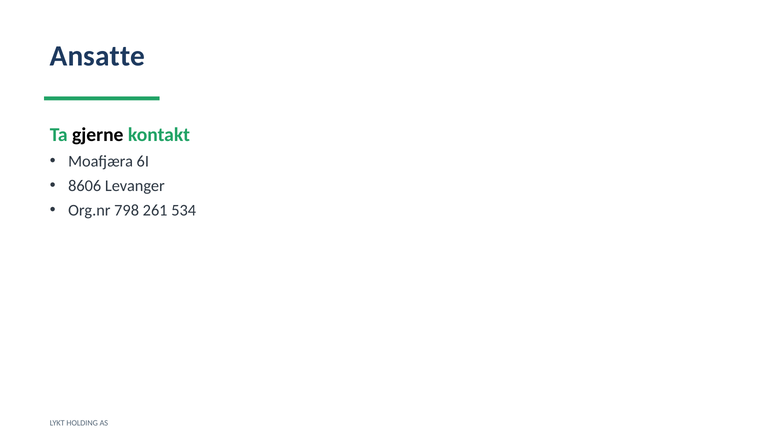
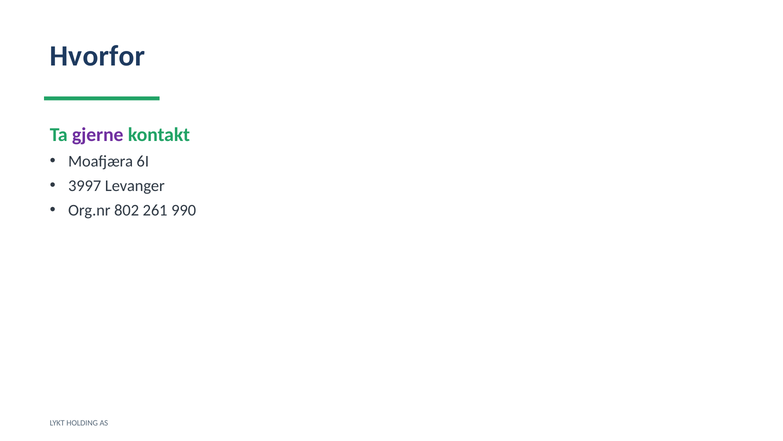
Ansatte: Ansatte -> Hvorfor (97, 56)
gjerne colour: black -> purple (98, 135)
8606: 8606 -> 3997 (85, 185)
798: 798 -> 802 (127, 210)
534: 534 -> 990 (184, 210)
